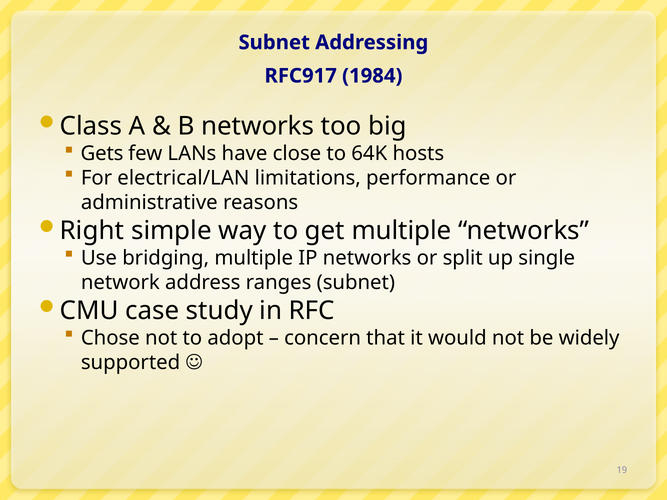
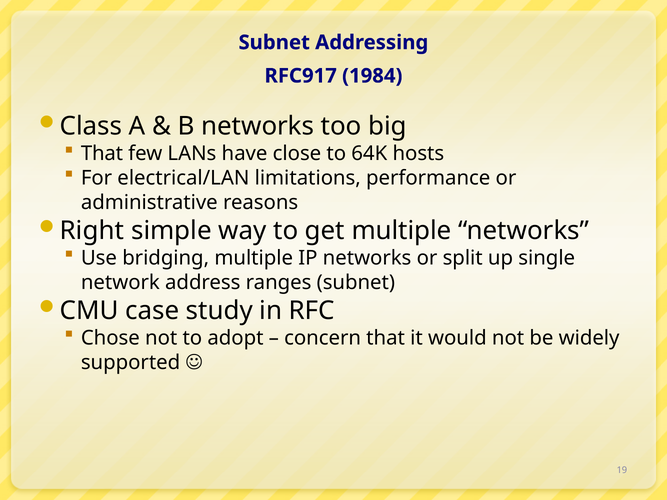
Gets: Gets -> That (102, 154)
